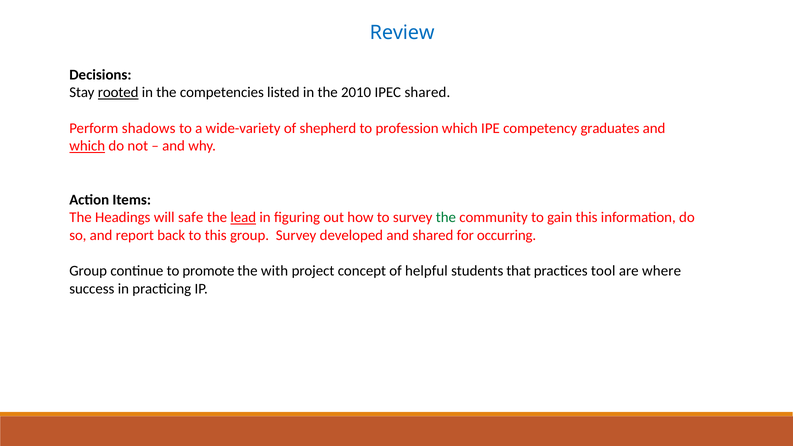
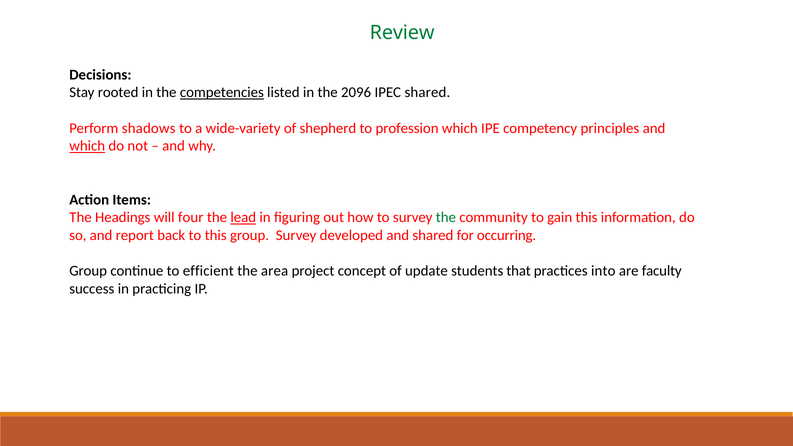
Review colour: blue -> green (402, 33)
rooted underline: present -> none (118, 93)
competencies underline: none -> present (222, 93)
2010: 2010 -> 2096 (356, 93)
graduates: graduates -> principles (610, 128)
safe: safe -> four (191, 217)
promote: promote -> efficient (208, 271)
with: with -> area (275, 271)
helpful: helpful -> update (426, 271)
tool: tool -> into (603, 271)
where: where -> faculty (662, 271)
